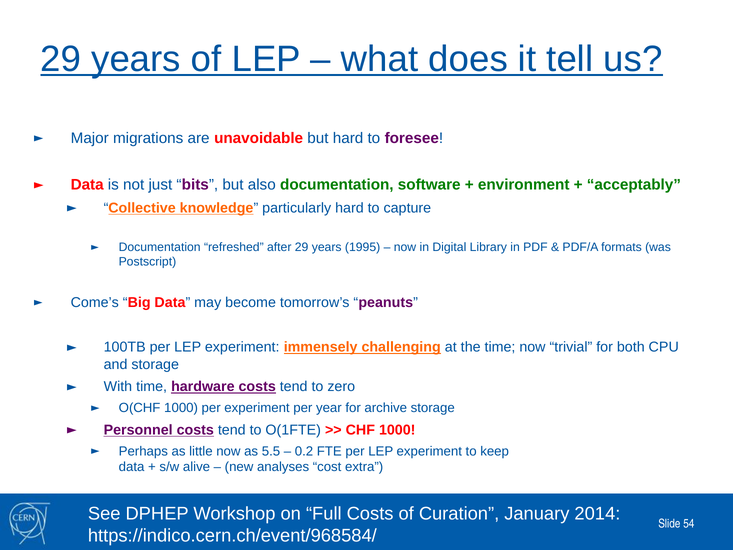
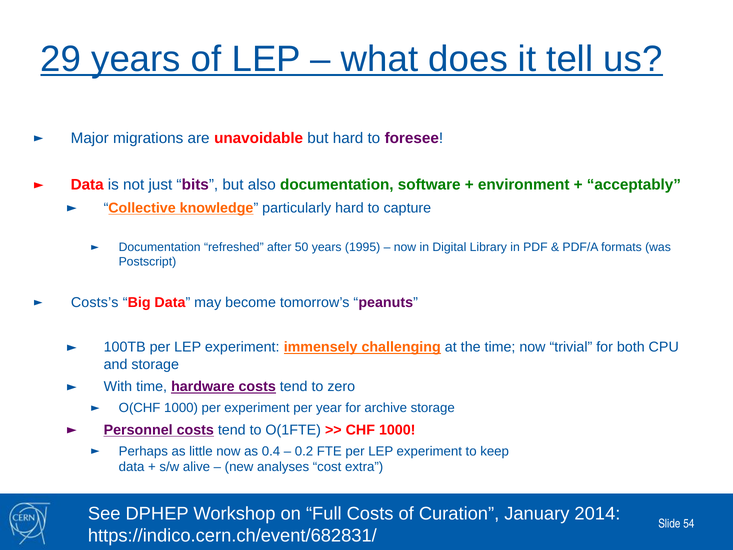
after 29: 29 -> 50 (302, 247)
Come’s: Come’s -> Costs’s (95, 302)
5.5: 5.5 -> 0.4 (271, 451)
https://indico.cern.ch/event/968584/: https://indico.cern.ch/event/968584/ -> https://indico.cern.ch/event/682831/ (232, 536)
